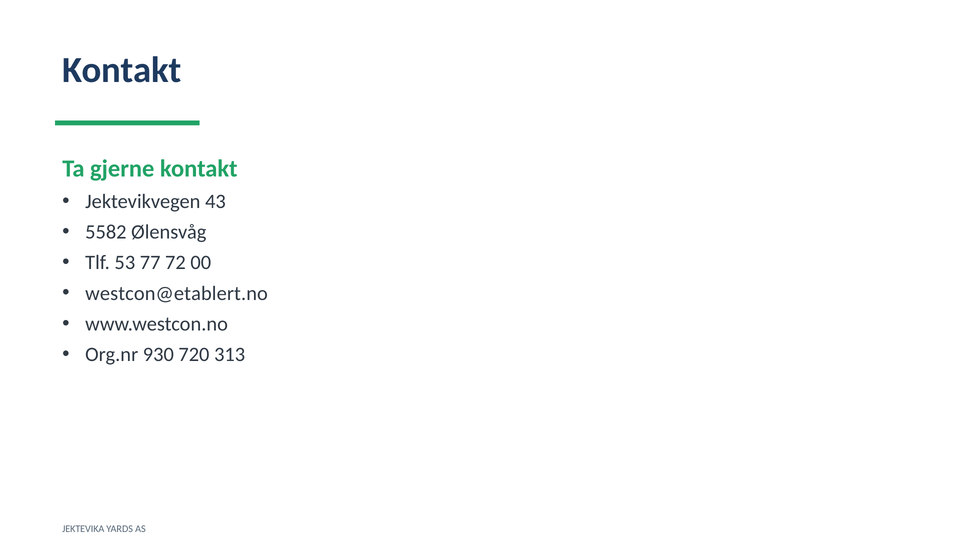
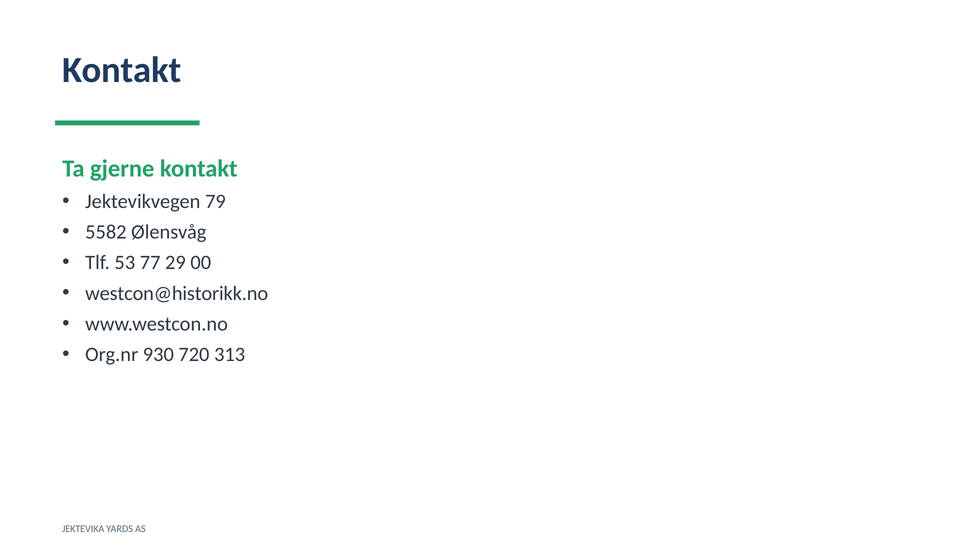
43: 43 -> 79 (215, 201)
72: 72 -> 29 (175, 263)
westcon@etablert.no: westcon@etablert.no -> westcon@historikk.no (177, 293)
